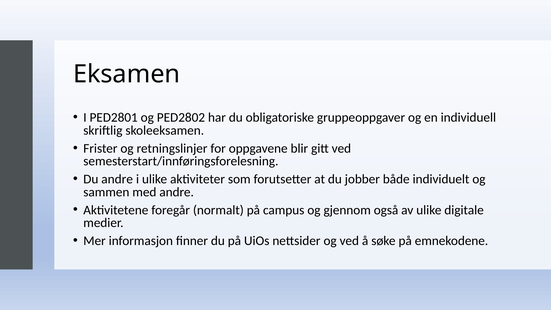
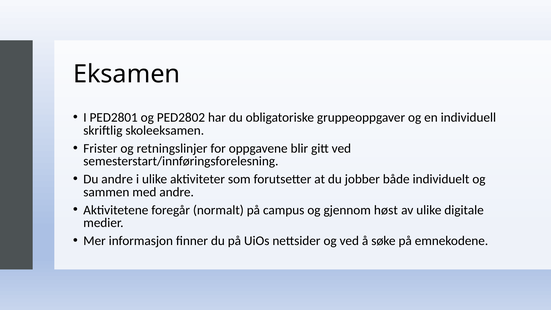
også: også -> høst (386, 210)
